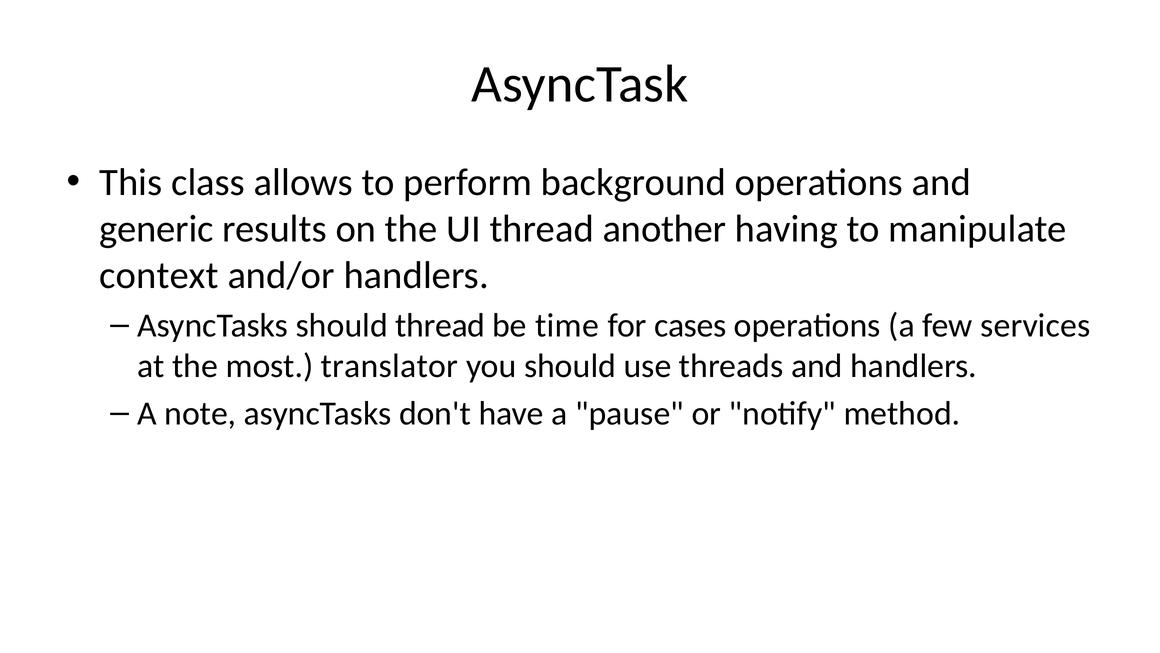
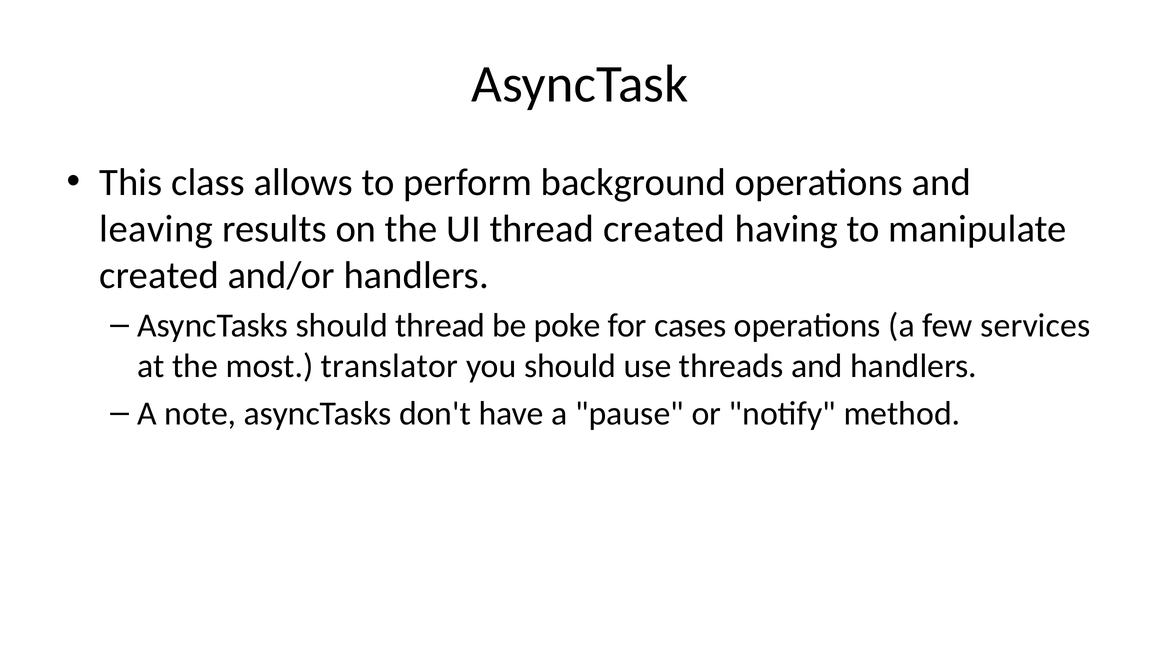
generic: generic -> leaving (156, 229)
thread another: another -> created (664, 229)
context: context -> created (159, 275)
time: time -> poke (567, 325)
